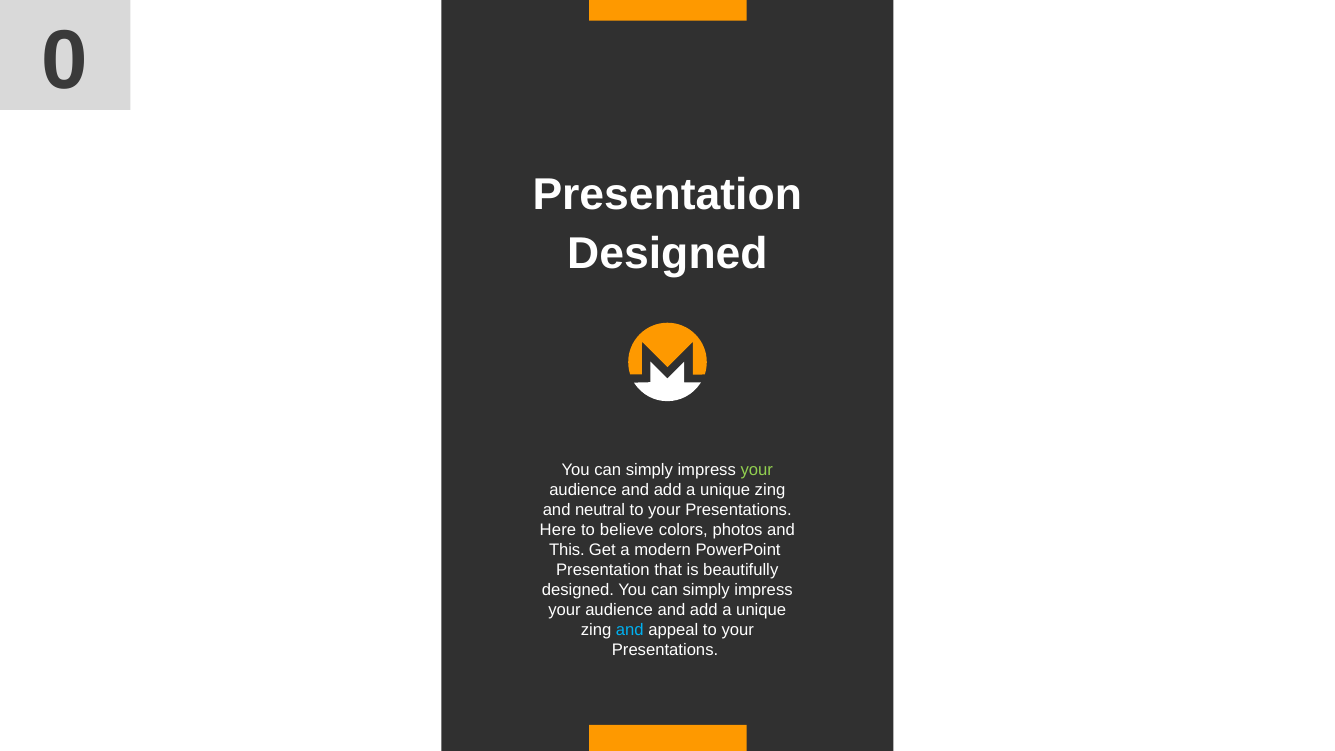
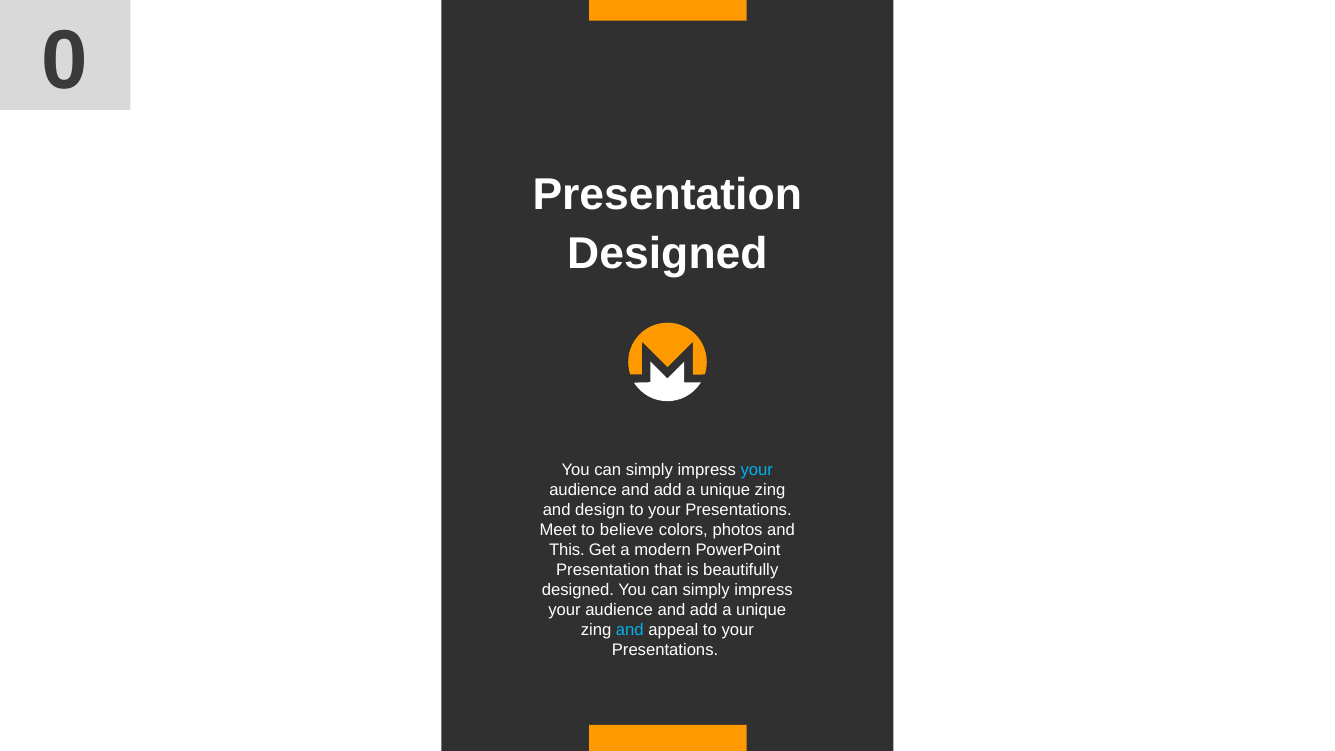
your colour: light green -> light blue (757, 470)
neutral: neutral -> design (600, 510)
Here: Here -> Meet (558, 530)
